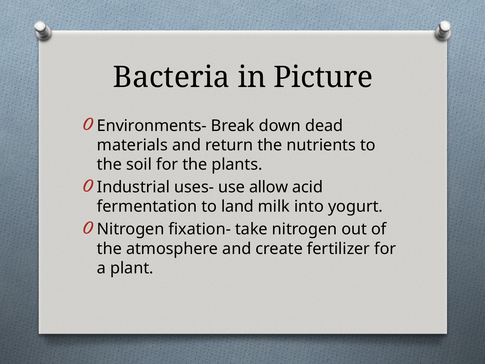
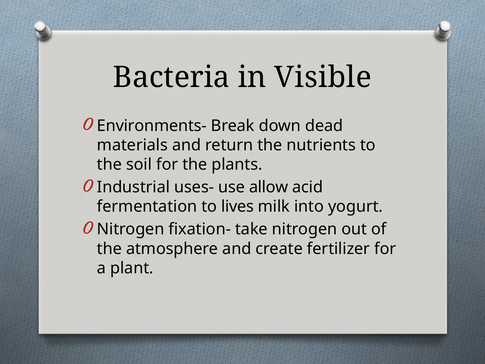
Picture: Picture -> Visible (323, 77)
land: land -> lives (238, 206)
